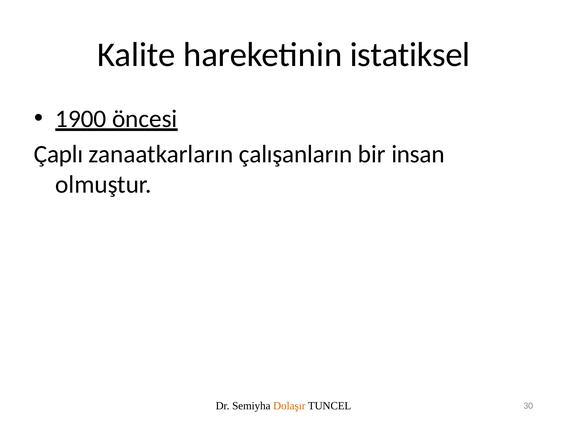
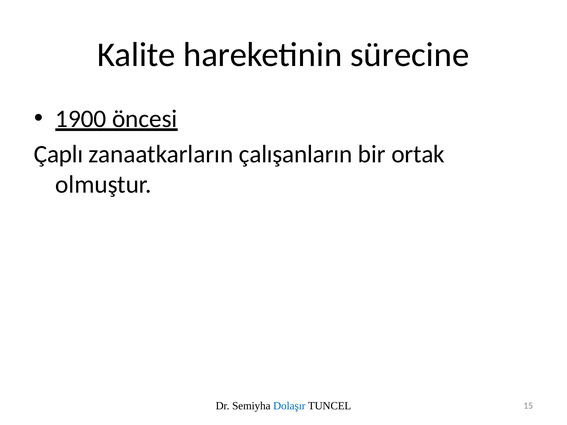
istatiksel: istatiksel -> sürecine (410, 55)
insan: insan -> ortak (418, 154)
Dolaşır colour: orange -> blue (289, 406)
30: 30 -> 15 (528, 406)
